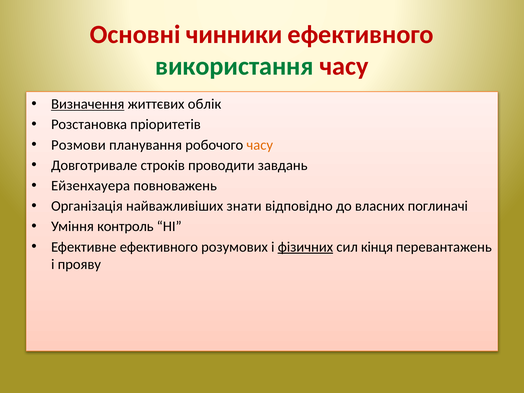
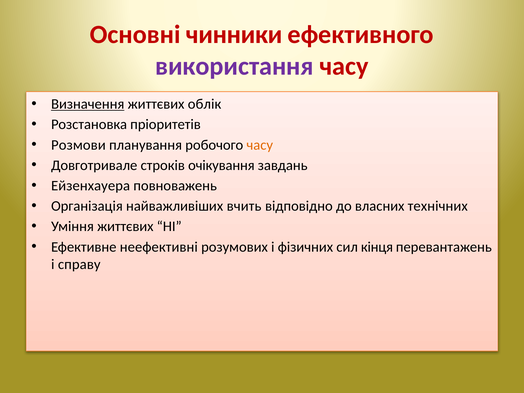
використання colour: green -> purple (234, 66)
проводити: проводити -> очікування (221, 165)
знати: знати -> вчить (244, 206)
поглиначі: поглиначі -> технічних (438, 206)
Уміння контроль: контроль -> життєвих (125, 227)
Ефективне ефективного: ефективного -> неефективні (159, 247)
фізичних underline: present -> none (305, 247)
прояву: прояву -> справу (79, 264)
